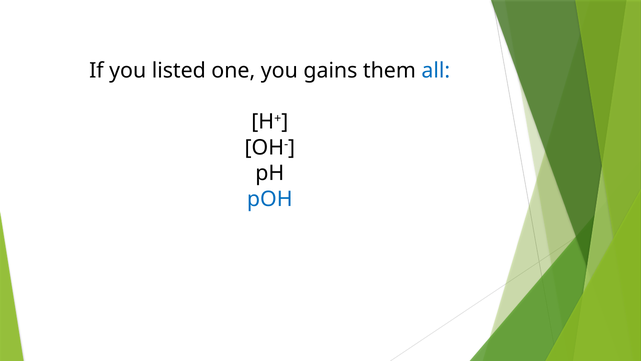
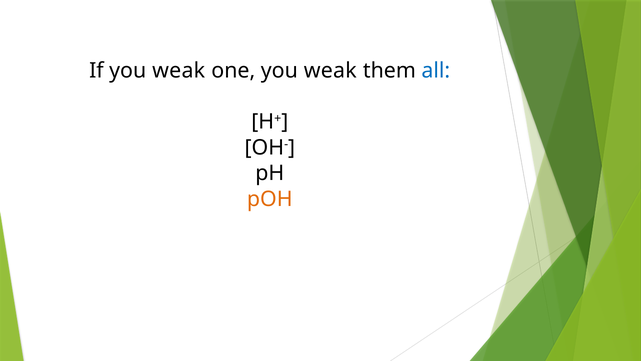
If you listed: listed -> weak (179, 70)
one you gains: gains -> weak (330, 70)
pOH colour: blue -> orange (270, 199)
